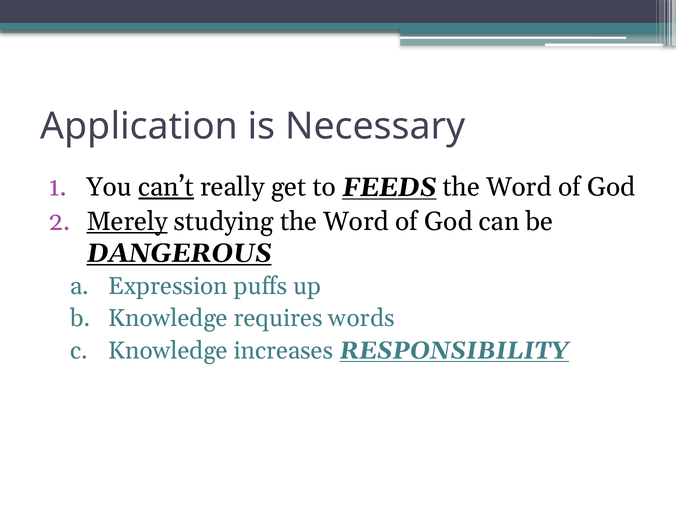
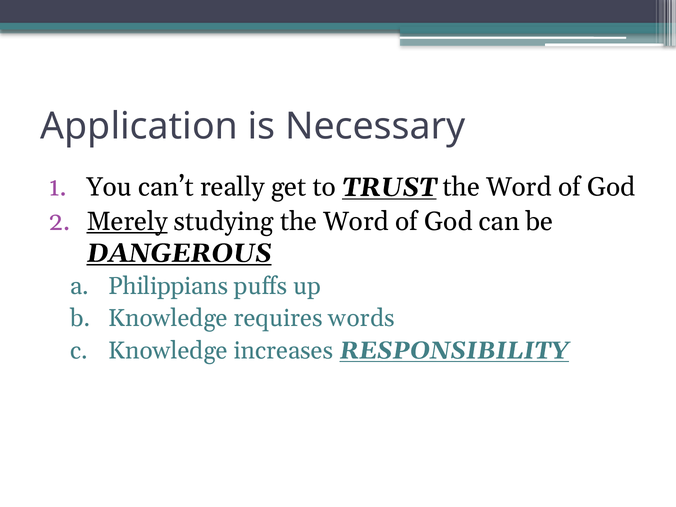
can’t underline: present -> none (166, 187)
FEEDS: FEEDS -> TRUST (390, 187)
Expression: Expression -> Philippians (168, 286)
